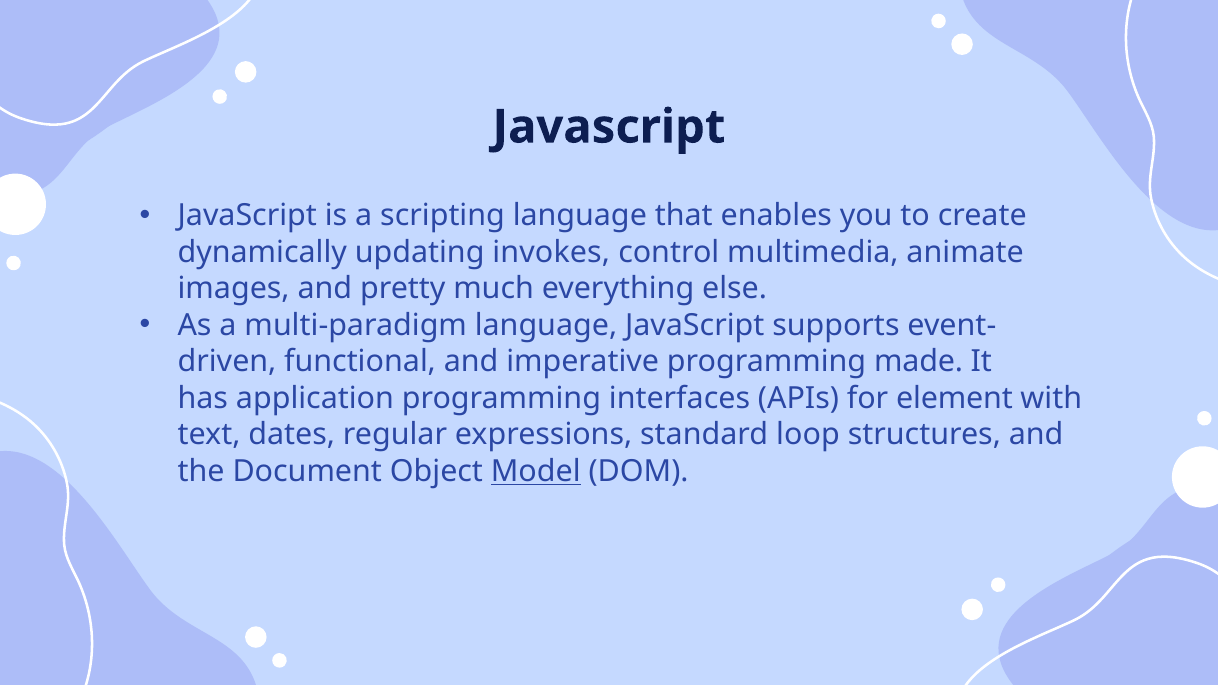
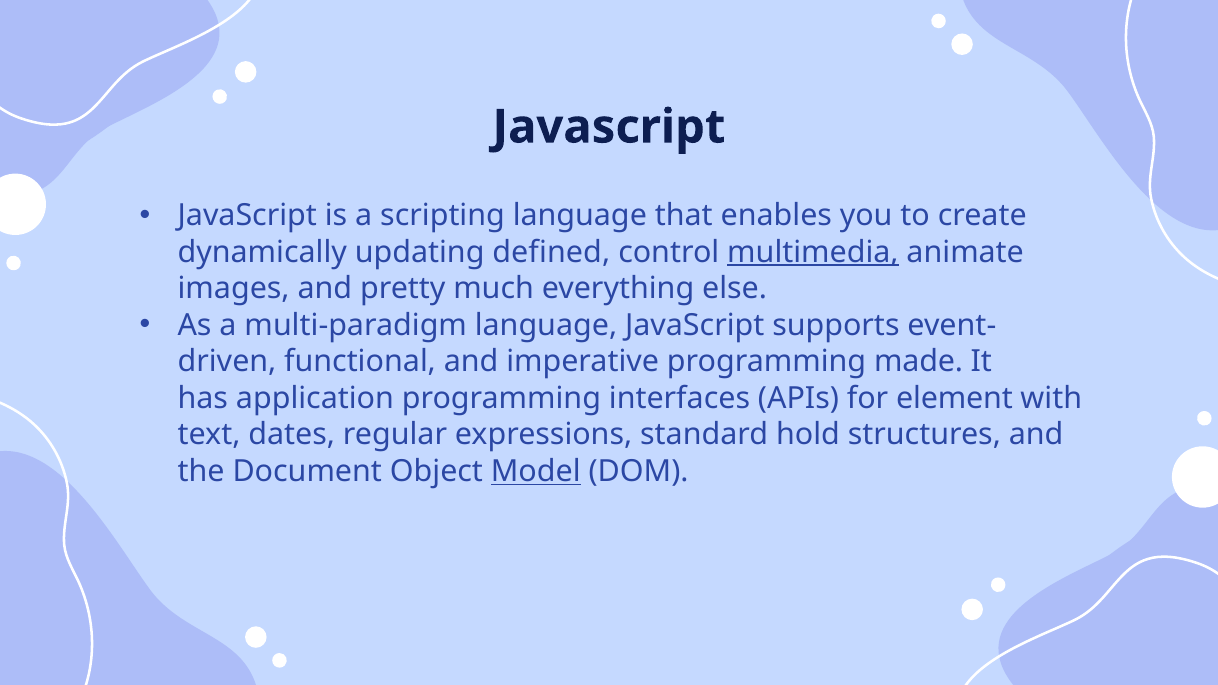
invokes: invokes -> defined (551, 252)
multimedia underline: none -> present (813, 252)
loop: loop -> hold (808, 435)
